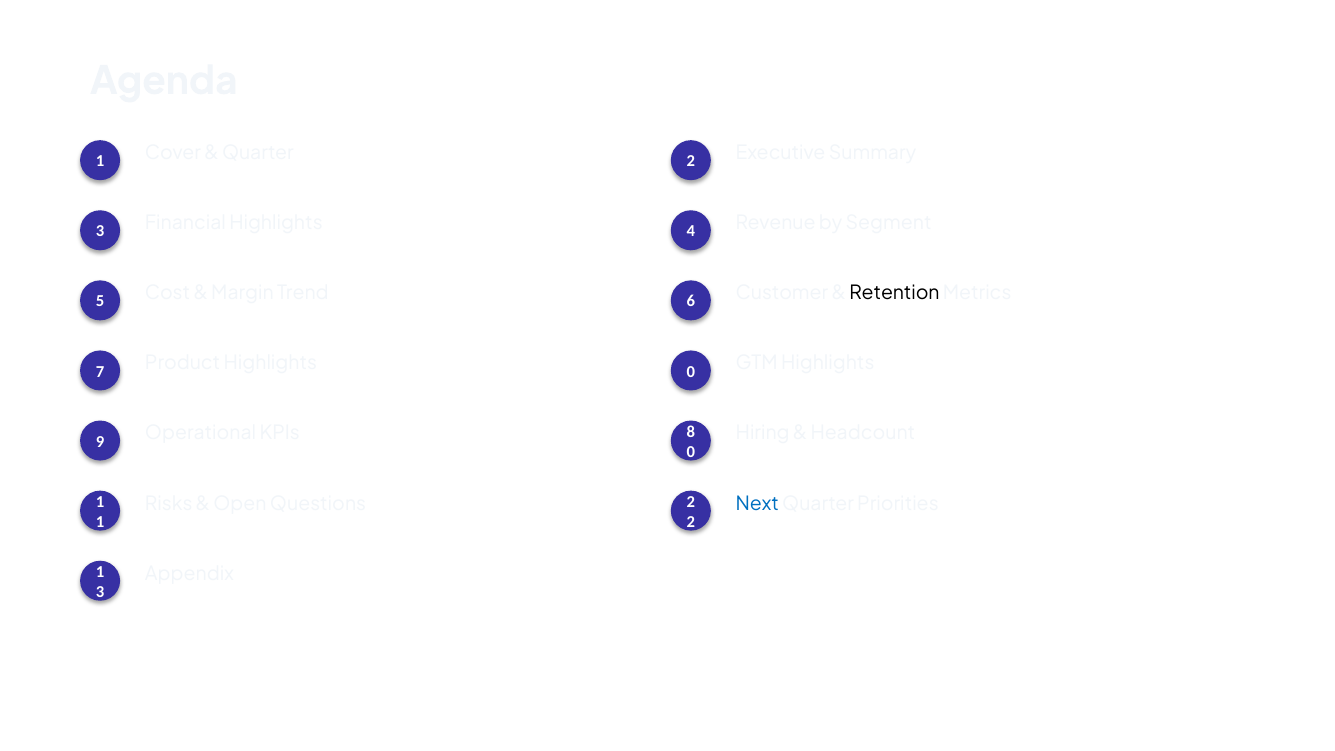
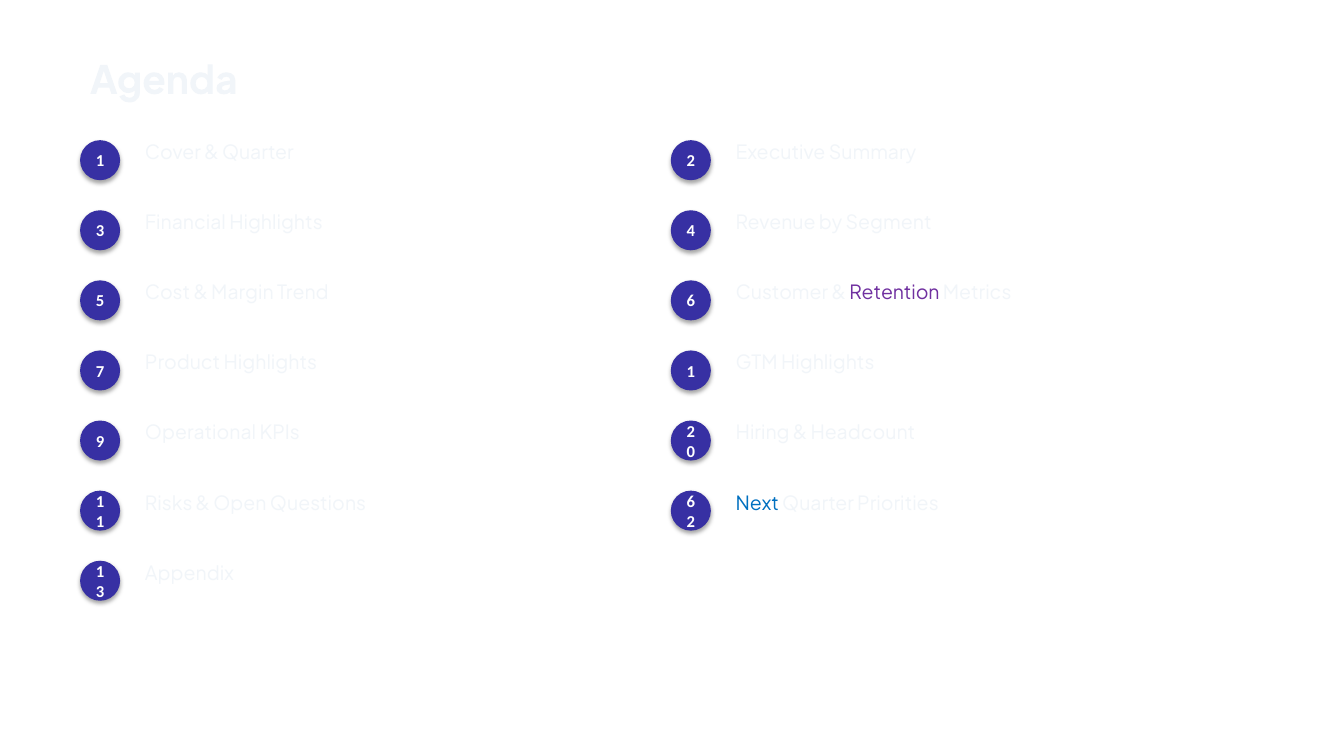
Retention colour: black -> purple (894, 293)
Highlights 0: 0 -> 1 (691, 372)
KPIs 8: 8 -> 2 (691, 432)
Questions 2: 2 -> 6 (691, 502)
